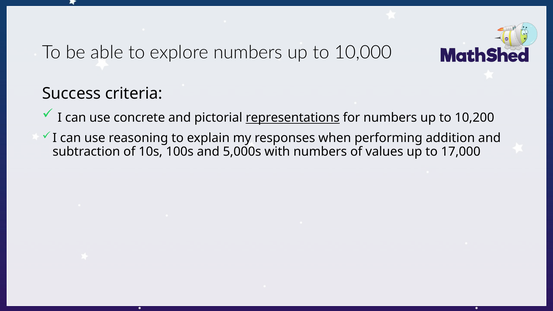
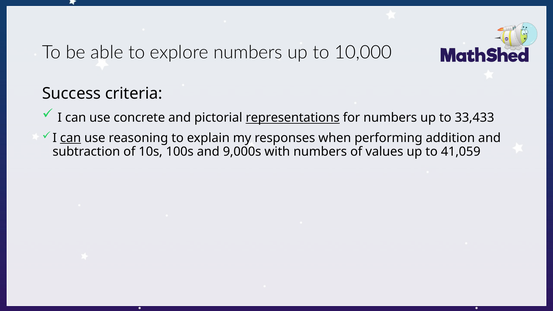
10,200: 10,200 -> 33,433 (474, 118)
can underline: none -> present (71, 138)
5,000s: 5,000s -> 9,000s (242, 152)
17,000: 17,000 -> 41,059 (461, 152)
